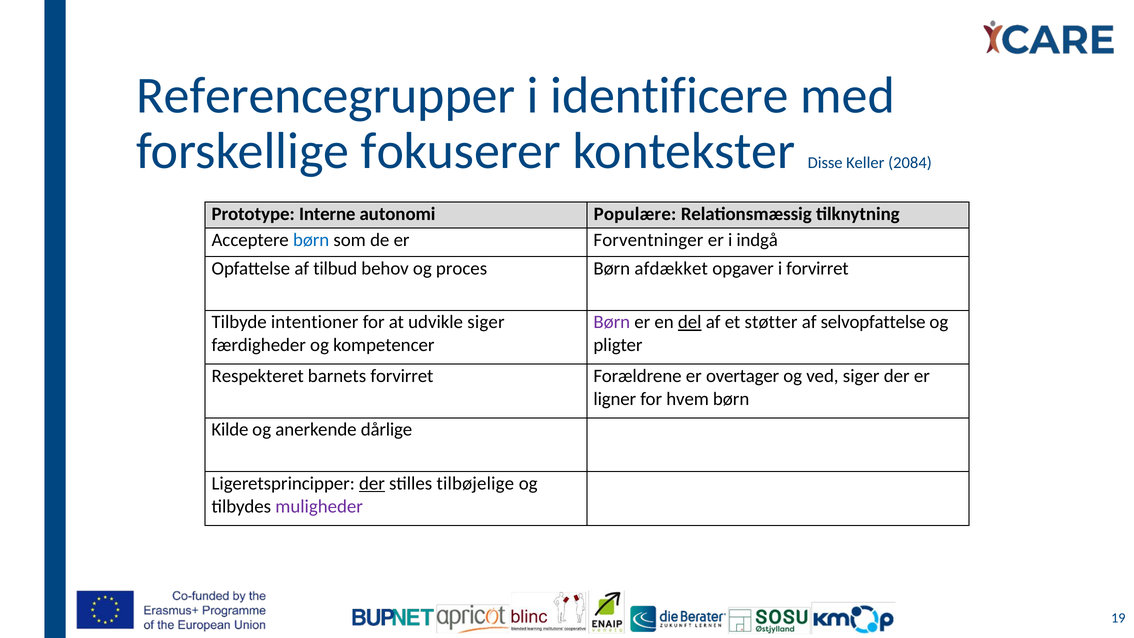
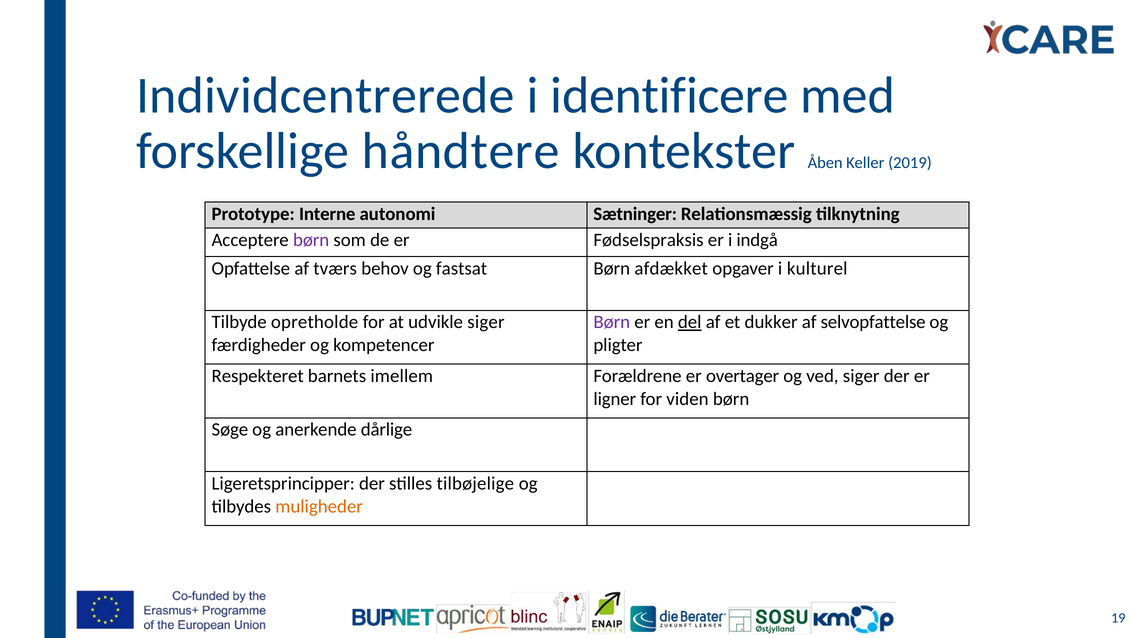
Referencegrupper: Referencegrupper -> Individcentrerede (325, 95)
fokuserer: fokuserer -> håndtere (461, 151)
Disse: Disse -> Åben (825, 163)
2084: 2084 -> 2019 (910, 163)
Populære: Populære -> Sætninger (635, 214)
børn colour: blue -> purple (311, 240)
Forventninger: Forventninger -> Fødselspraksis (649, 240)
tilbud: tilbud -> tværs (335, 268)
proces: proces -> fastsat (462, 268)
i forvirret: forvirret -> kulturel (817, 268)
intentioner: intentioner -> opretholde (315, 322)
støtter: støtter -> dukker (771, 322)
barnets forvirret: forvirret -> imellem (402, 376)
hvem: hvem -> viden (687, 399)
Kilde: Kilde -> Søge (230, 430)
der underline: present -> none (372, 483)
muligheder colour: purple -> orange (319, 506)
